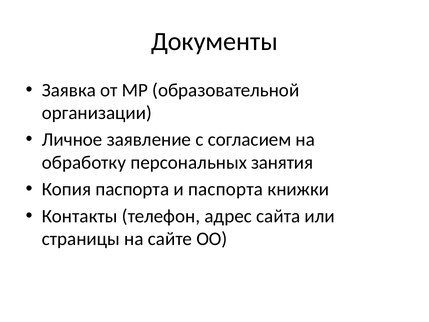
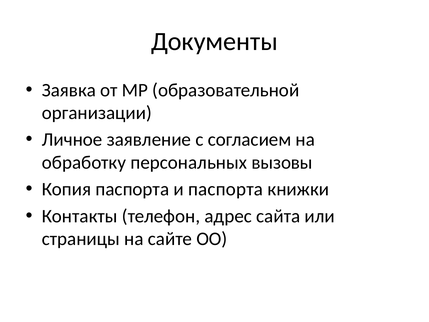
занятия: занятия -> вызовы (282, 162)
